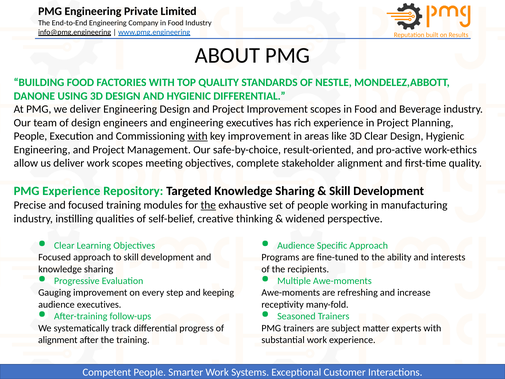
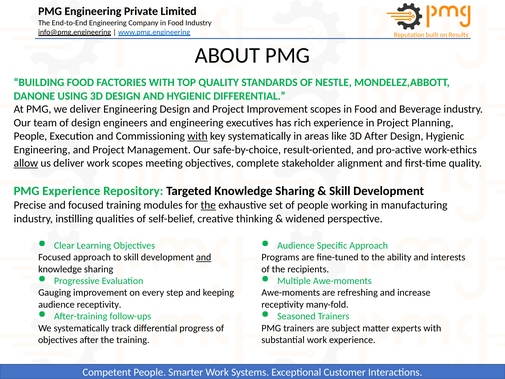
key improvement: improvement -> systematically (259, 136)
3D Clear: Clear -> After (376, 136)
allow underline: none -> present (26, 163)
and underline: none -> present (204, 257)
audience executives: executives -> receptivity (99, 304)
alignment: alignment -> objectives (58, 340)
